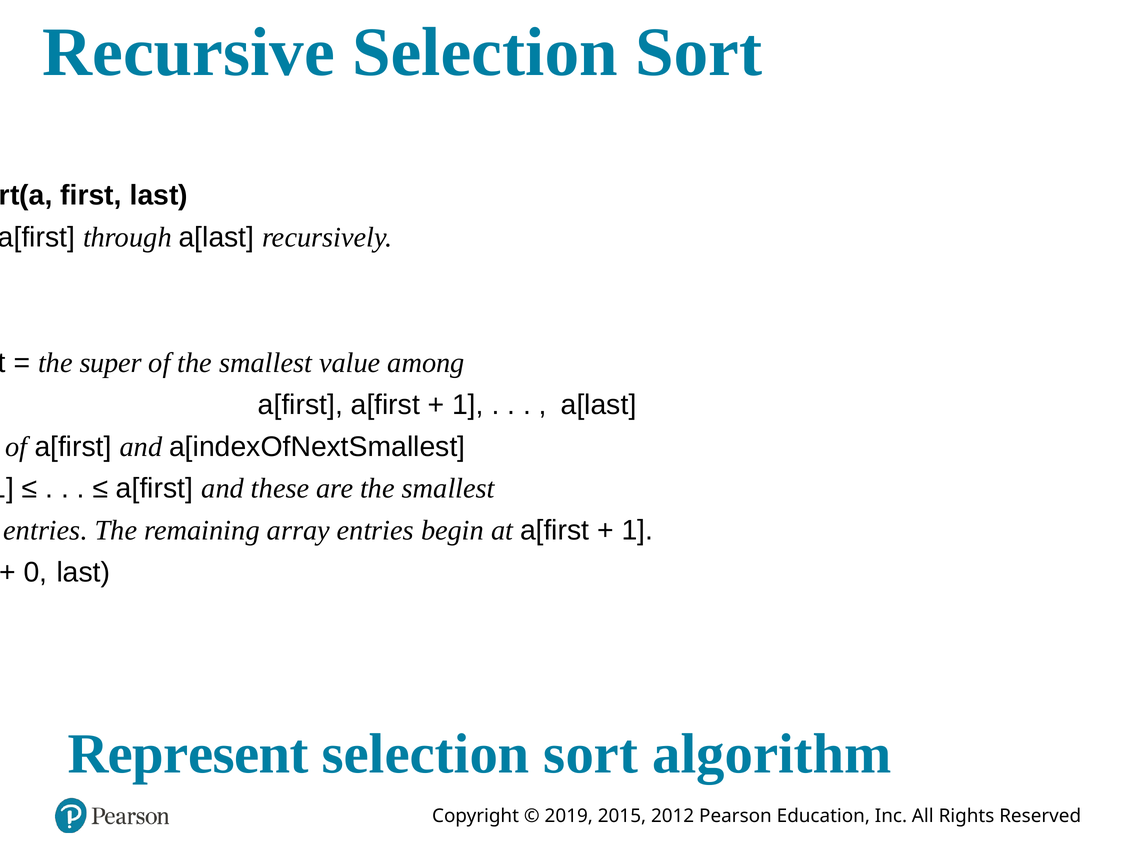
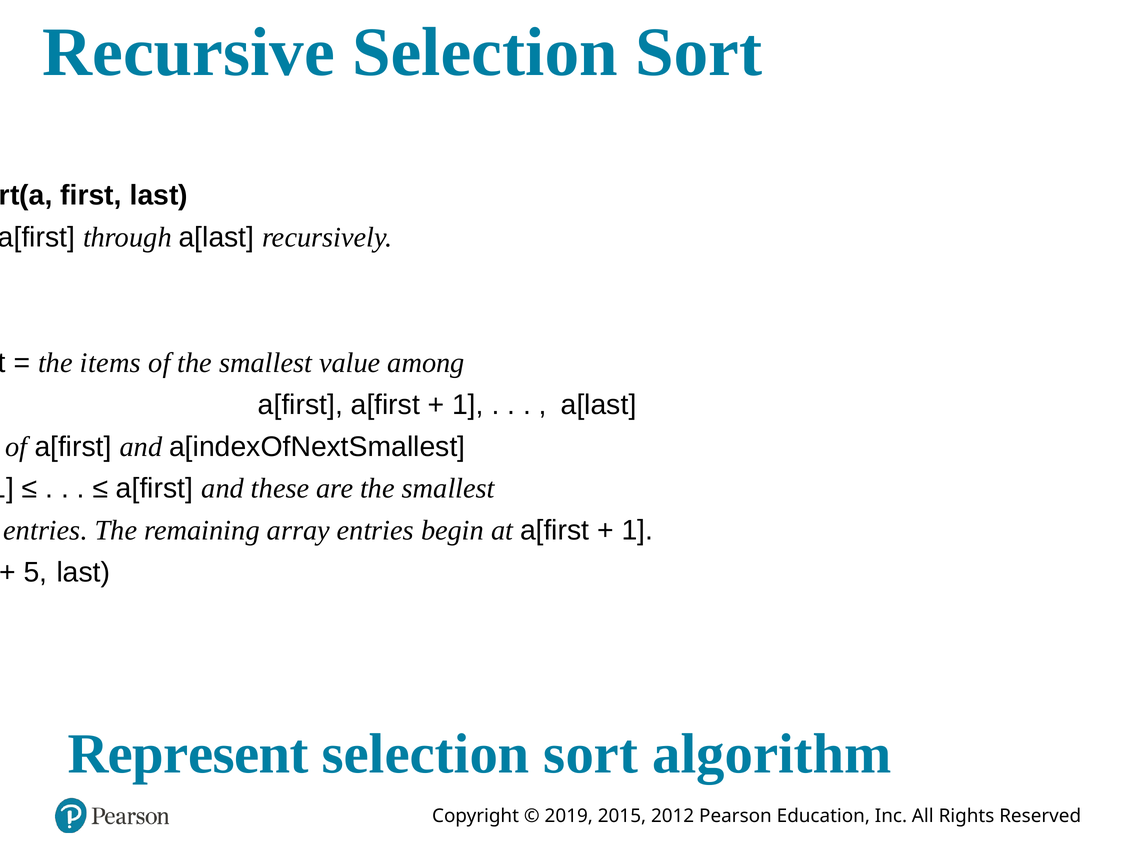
super: super -> items (110, 363)
0: 0 -> 5 (35, 573)
